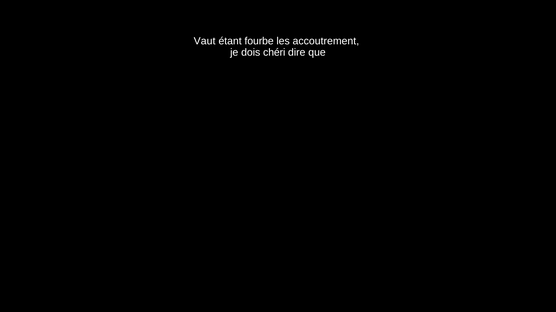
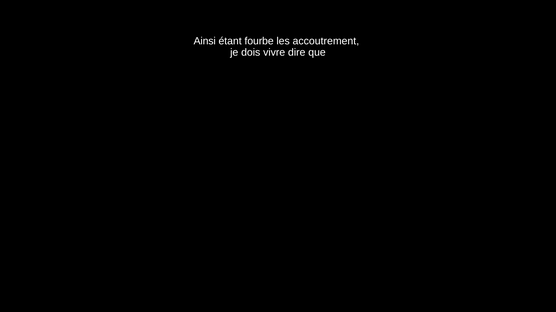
Vaut: Vaut -> Ainsi (205, 41)
chéri: chéri -> vivre (274, 52)
